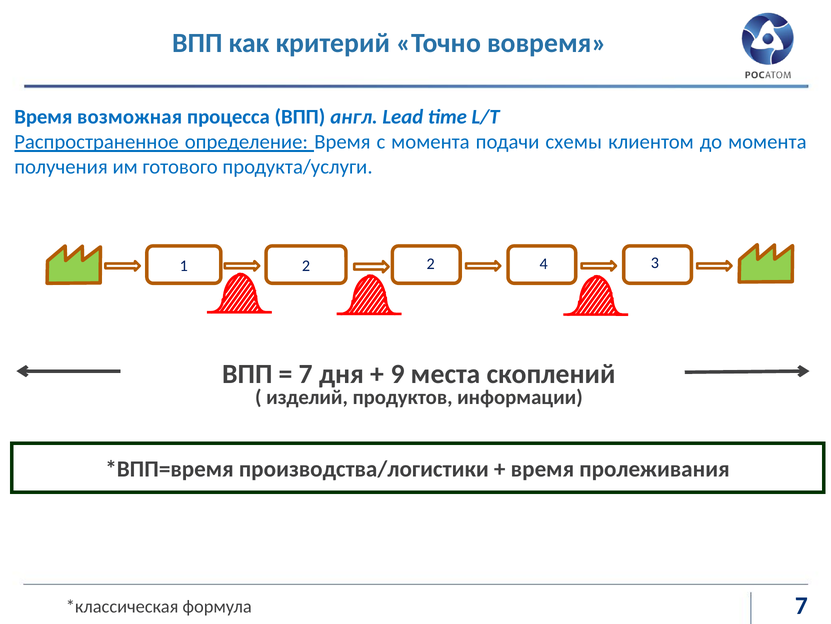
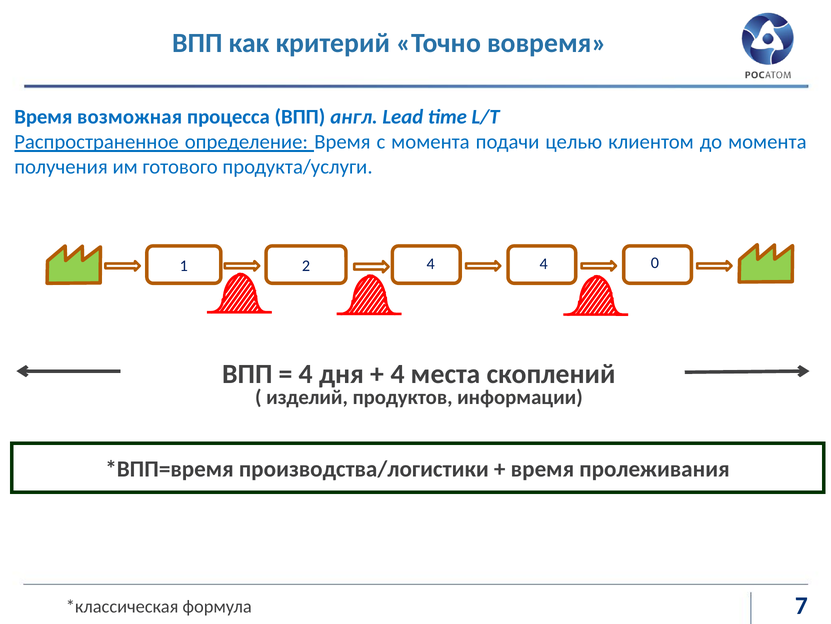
схемы: схемы -> целью (574, 142)
2 2: 2 -> 4 (431, 264)
3: 3 -> 0 (655, 262)
7: 7 -> 4 (306, 373)
9: 9 -> 4 (398, 373)
